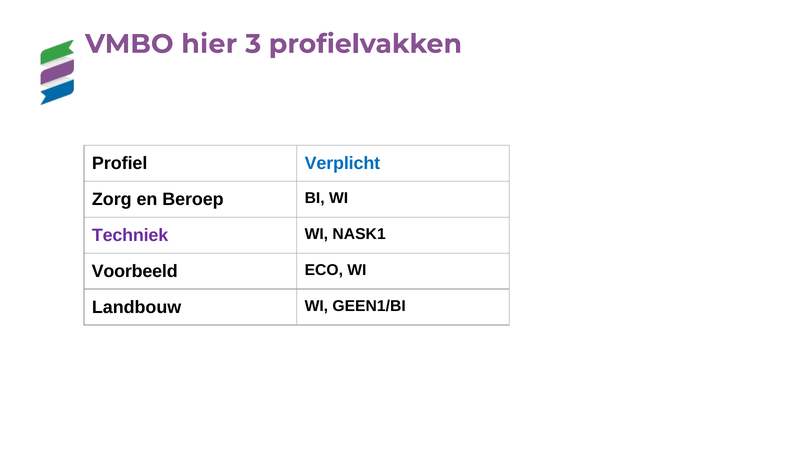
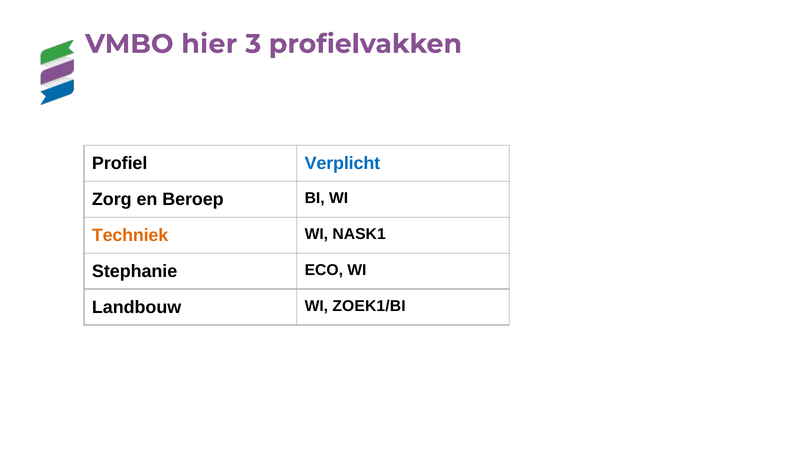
Techniek colour: purple -> orange (130, 236)
Voorbeeld: Voorbeeld -> Stephanie (135, 272)
GEEN1/BI: GEEN1/BI -> ZOEK1/BI (369, 306)
